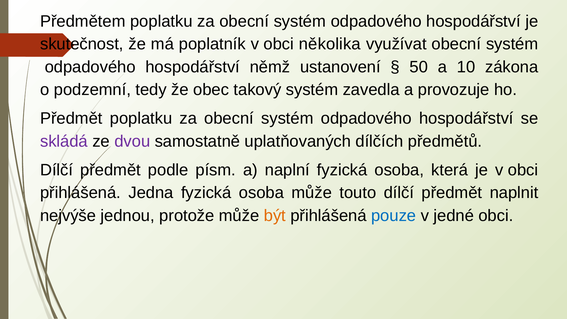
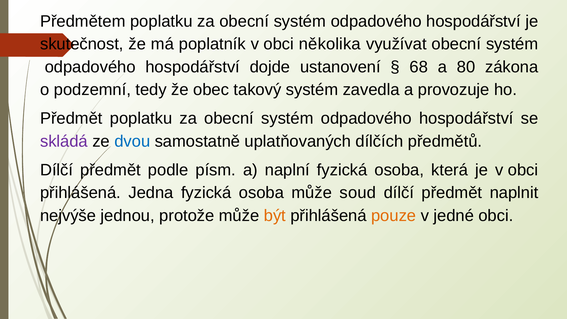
němž: němž -> dojde (270, 67)
50: 50 -> 68 (419, 67)
10: 10 -> 80 (466, 67)
dvou colour: purple -> blue (132, 141)
touto: touto -> soud (358, 193)
pouze colour: blue -> orange (394, 216)
